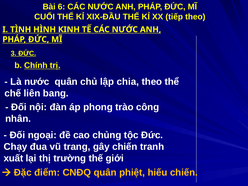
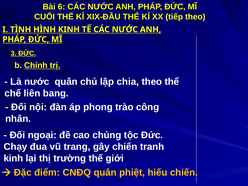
xuất: xuất -> kinh (13, 158)
